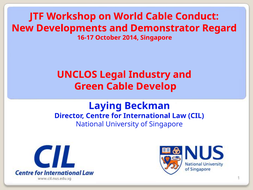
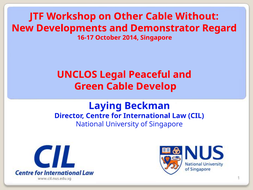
World: World -> Other (128, 16)
Conduct: Conduct -> Without (197, 16)
Industry: Industry -> Peaceful (149, 74)
